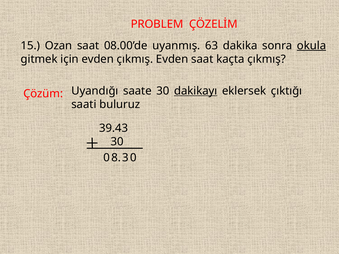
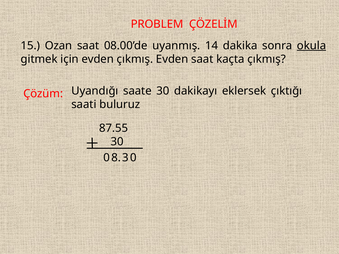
63: 63 -> 14 (212, 46)
dakikayı underline: present -> none (196, 91)
39.43: 39.43 -> 87.55 (114, 128)
